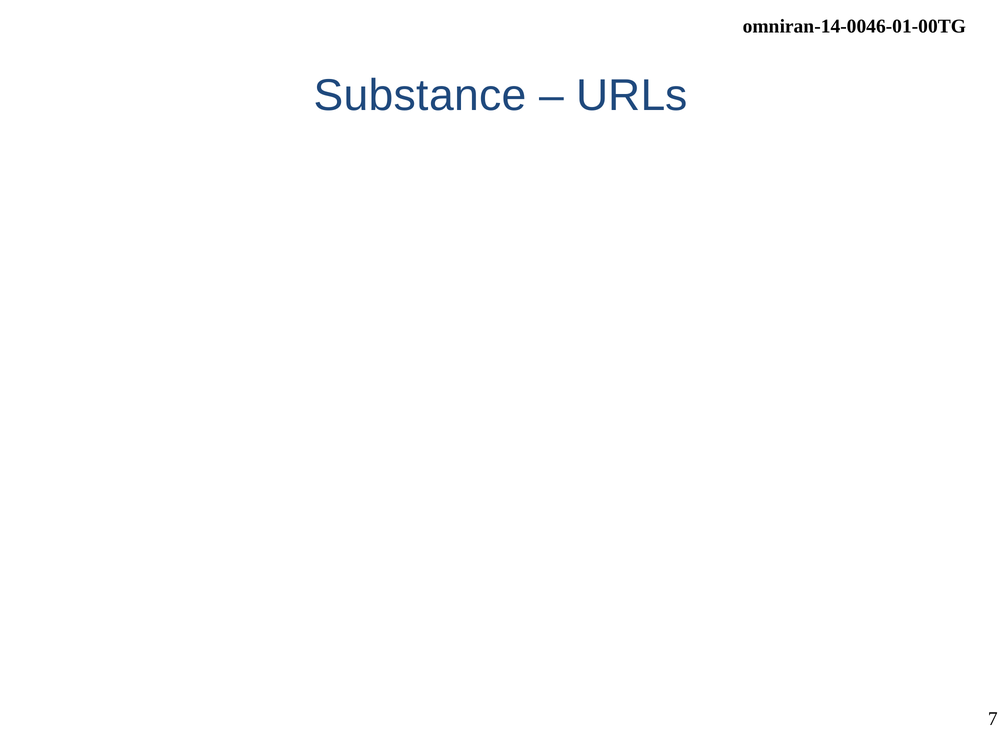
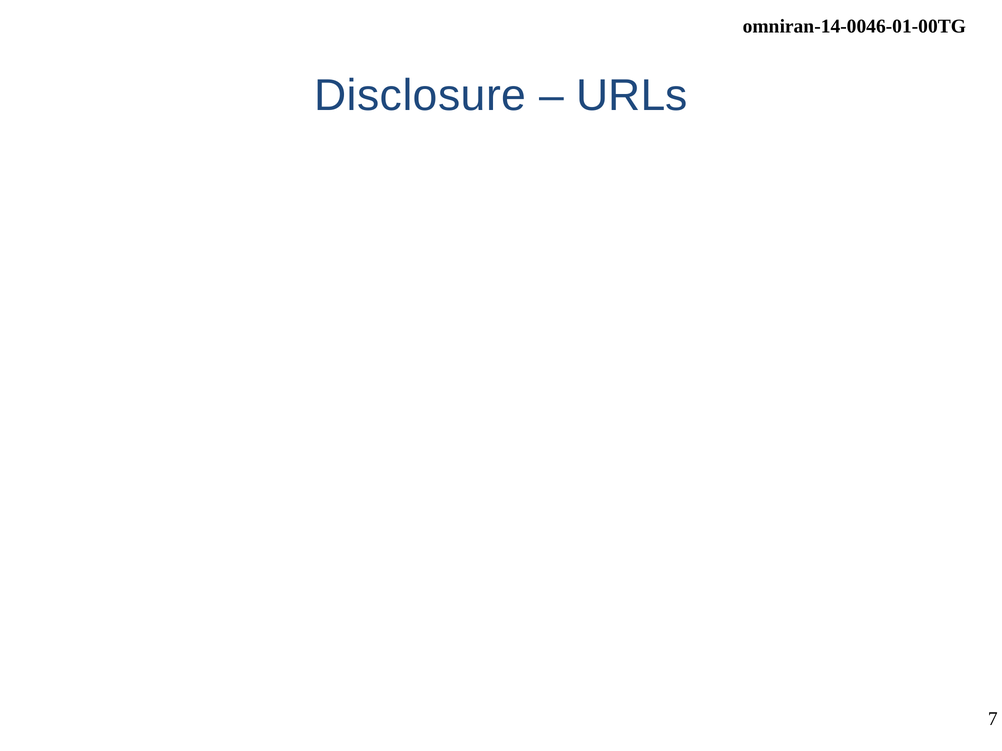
Substance: Substance -> Disclosure (420, 96)
